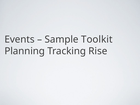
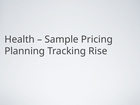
Events: Events -> Health (20, 39)
Toolkit: Toolkit -> Pricing (97, 39)
